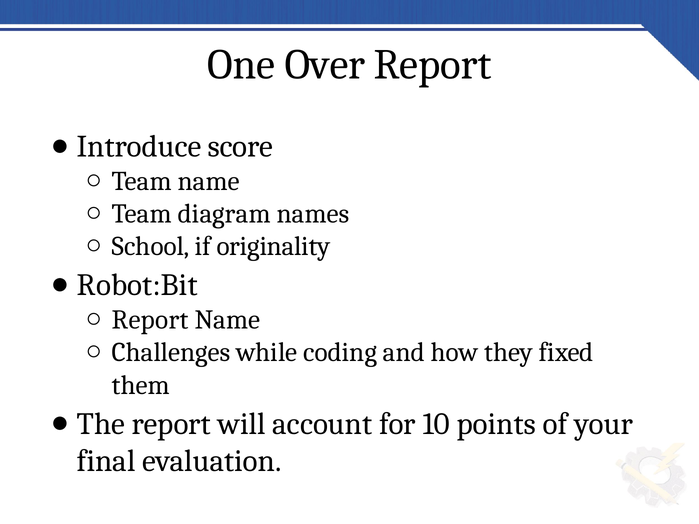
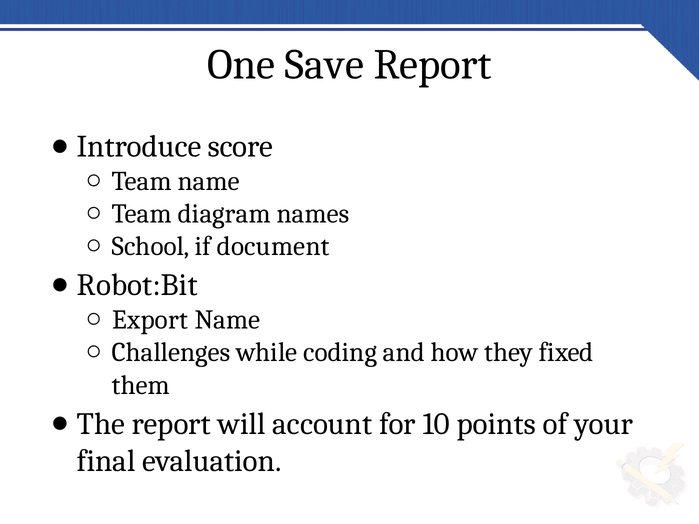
Over: Over -> Save (324, 64)
originality: originality -> document (273, 247)
Report: Report -> Export (150, 320)
